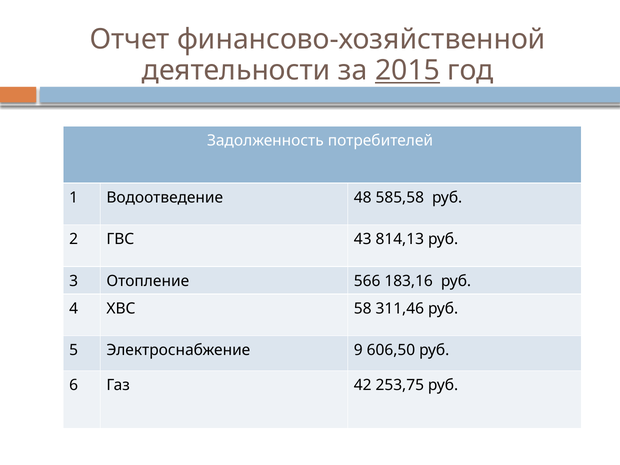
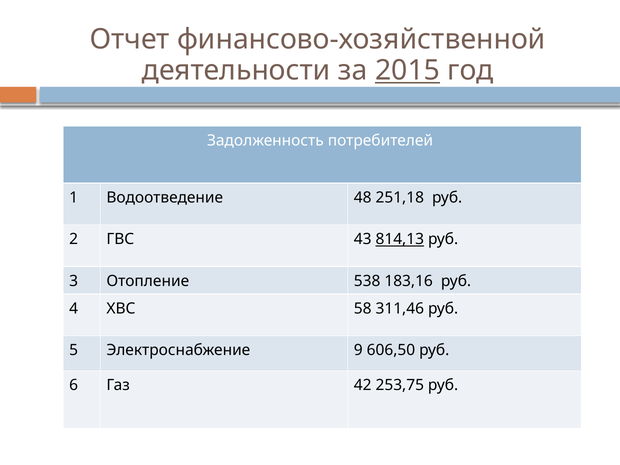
585,58: 585,58 -> 251,18 (400, 197)
814,13 underline: none -> present (400, 239)
566: 566 -> 538 (367, 281)
